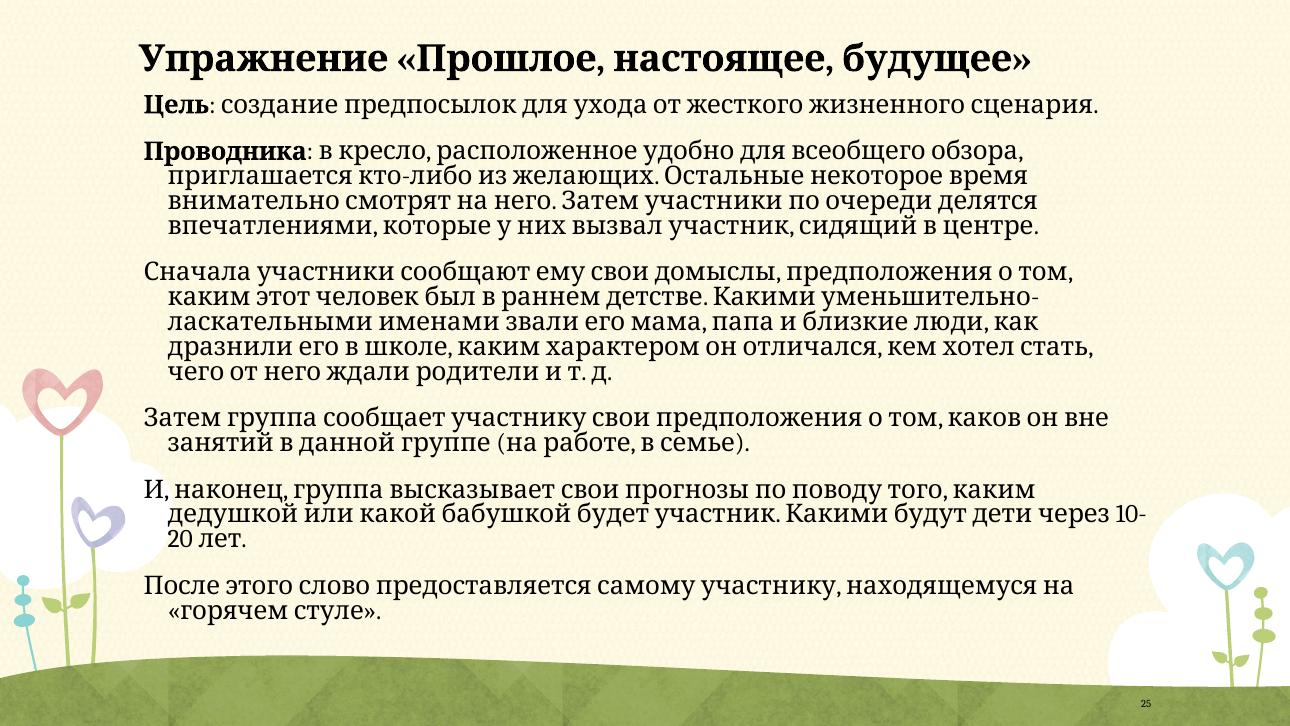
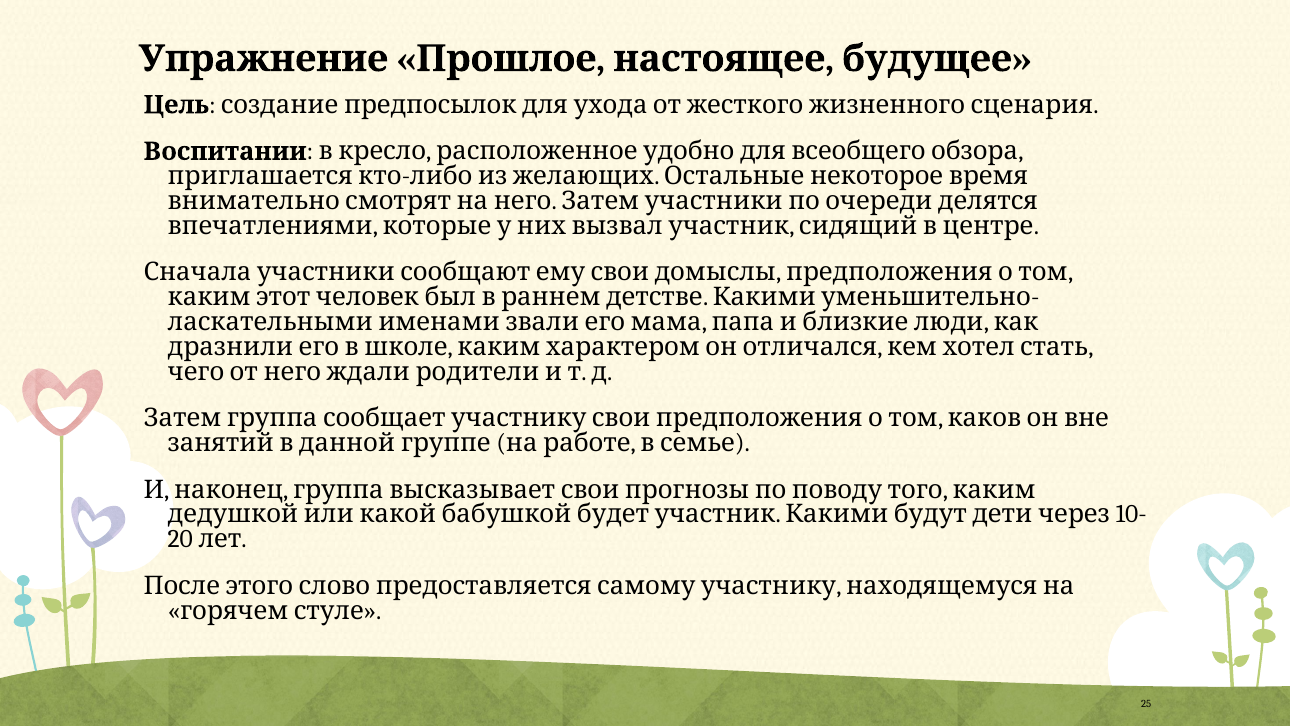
Проводника: Проводника -> Воспитании (225, 151)
